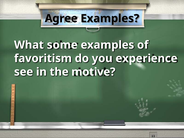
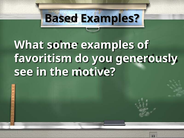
Agree: Agree -> Based (61, 18)
experience: experience -> generously (146, 58)
